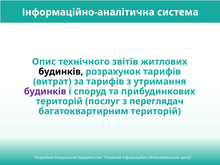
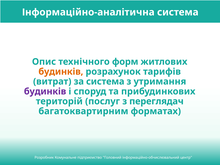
звітів: звітів -> форм (125, 62)
будинків colour: black -> orange (61, 72)
за тарифів: тарифів -> система (105, 82)
багатоквартирним територій: територій -> форматах (156, 111)
